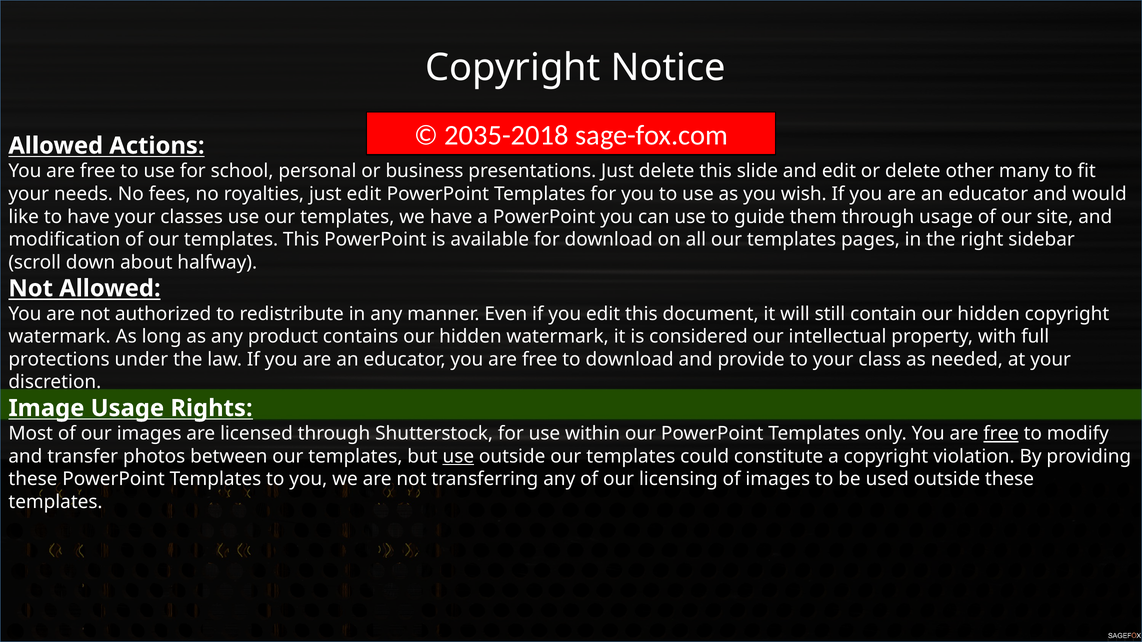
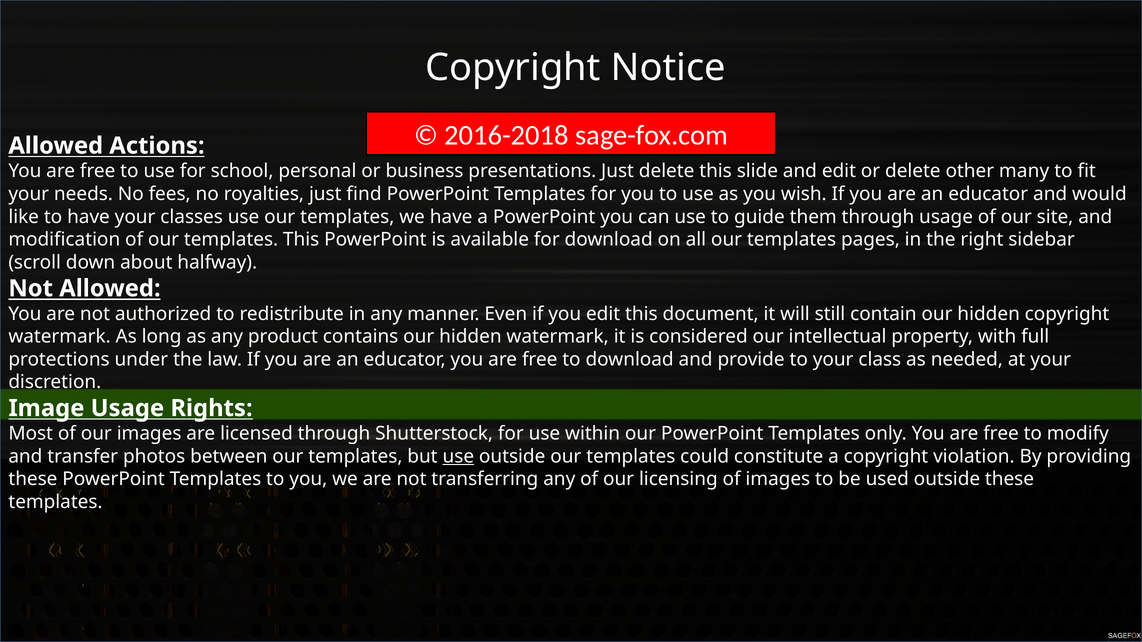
2035-2018: 2035-2018 -> 2016-2018 (507, 136)
just edit: edit -> find (364, 194)
free underline: present -> none (1001, 434)
